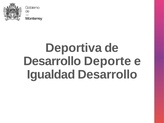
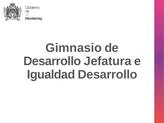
Deportiva: Deportiva -> Gimnasio (74, 48)
Deporte: Deporte -> Jefatura (108, 61)
